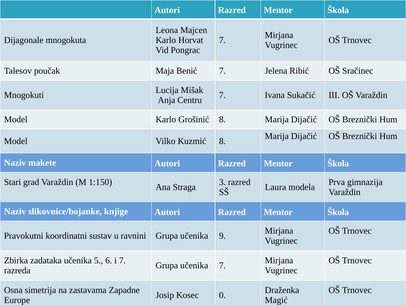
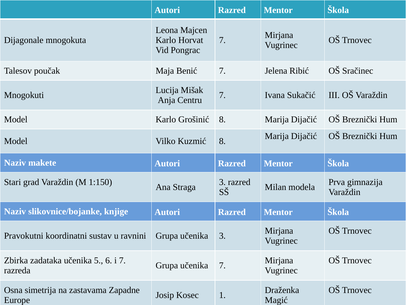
Laura: Laura -> Milan (276, 187)
učenika 9: 9 -> 3 (222, 235)
0: 0 -> 1 (222, 295)
